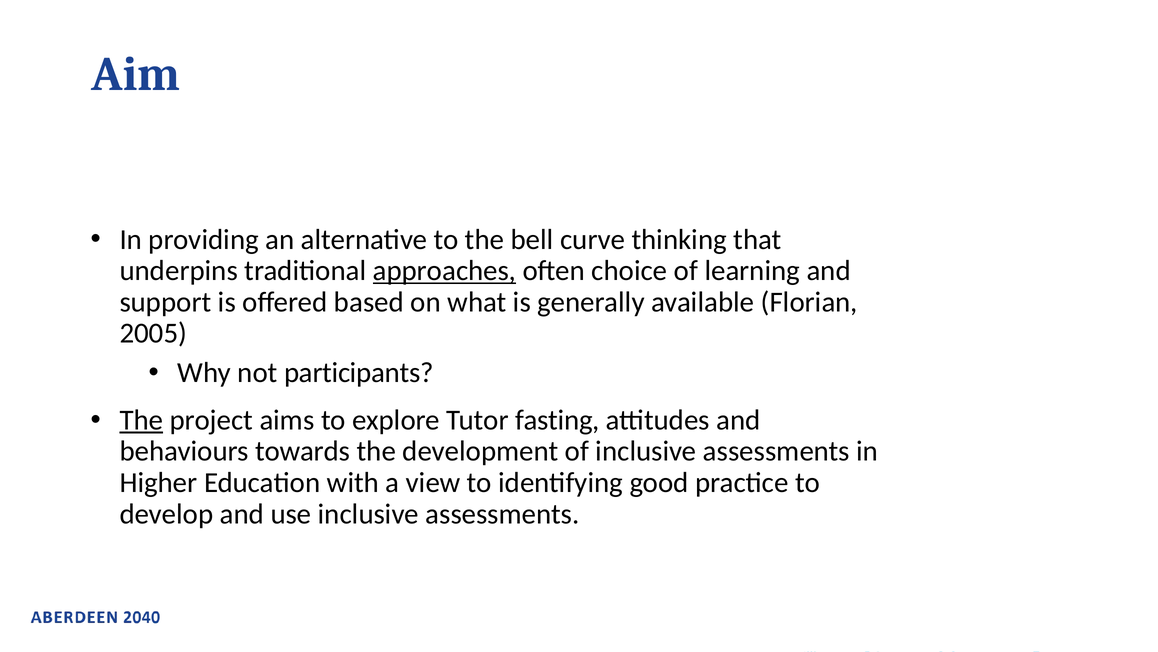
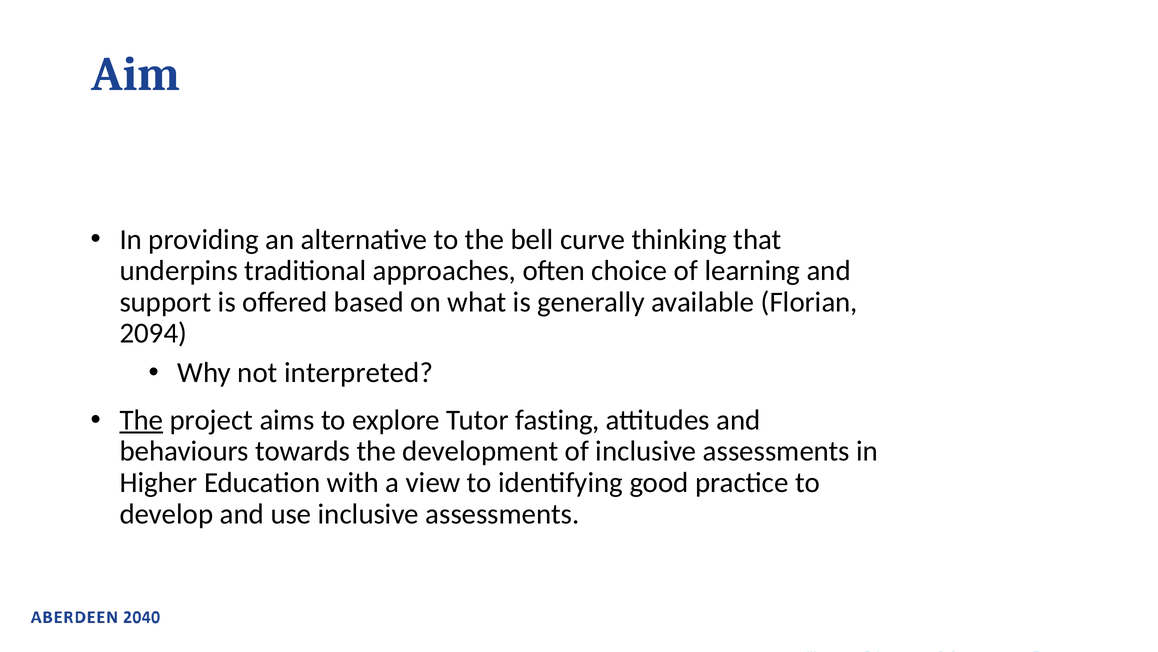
approaches underline: present -> none (444, 271)
2005: 2005 -> 2094 (153, 333)
participants: participants -> interpreted (359, 372)
